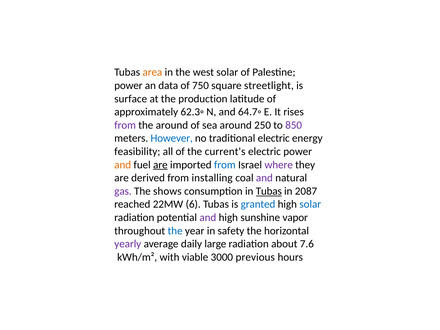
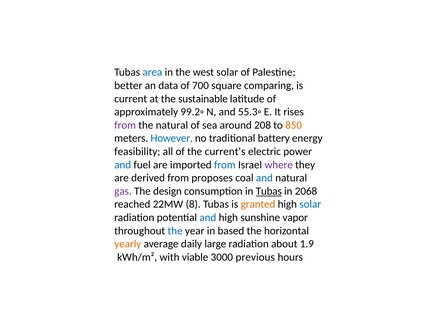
area colour: orange -> blue (152, 72)
power: power -> better (128, 86)
750: 750 -> 700 (200, 86)
streetlight: streetlight -> comparing (269, 86)
surface: surface -> current (131, 99)
production: production -> sustainable (203, 99)
62.3◦: 62.3◦ -> 99.2◦ (192, 112)
64.7◦: 64.7◦ -> 55.3◦ (250, 112)
the around: around -> natural (172, 125)
250: 250 -> 208 (263, 125)
850 colour: purple -> orange (294, 125)
traditional electric: electric -> battery (274, 138)
and colour: orange -> blue (123, 165)
are underline: present -> none (160, 165)
installing: installing -> proposes (212, 178)
and colour: purple -> blue (264, 178)
shows: shows -> design (167, 191)
2087: 2087 -> 2068 (306, 191)
6: 6 -> 8 (193, 204)
granted colour: blue -> orange (258, 204)
and colour: purple -> blue (208, 218)
safety: safety -> based (231, 231)
yearly colour: purple -> orange (128, 244)
7.6: 7.6 -> 1.9 (307, 244)
